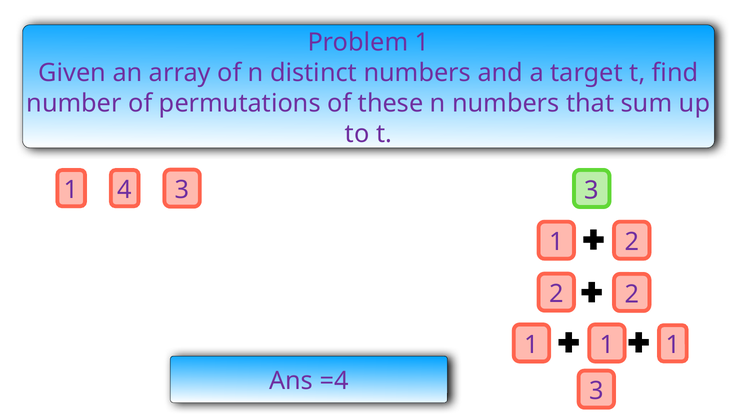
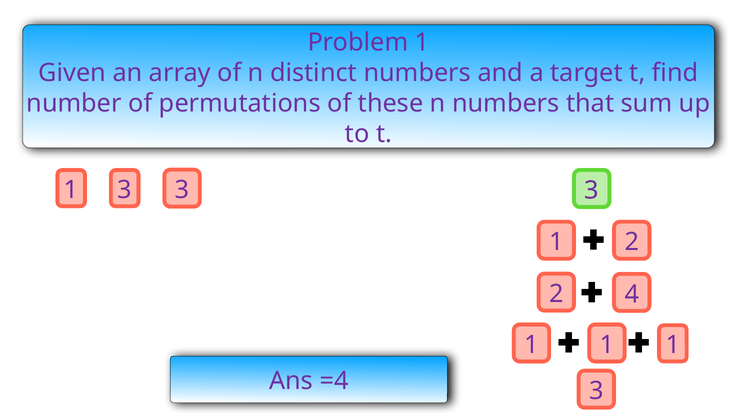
1 4: 4 -> 3 (125, 190)
2 2: 2 -> 4 (632, 295)
